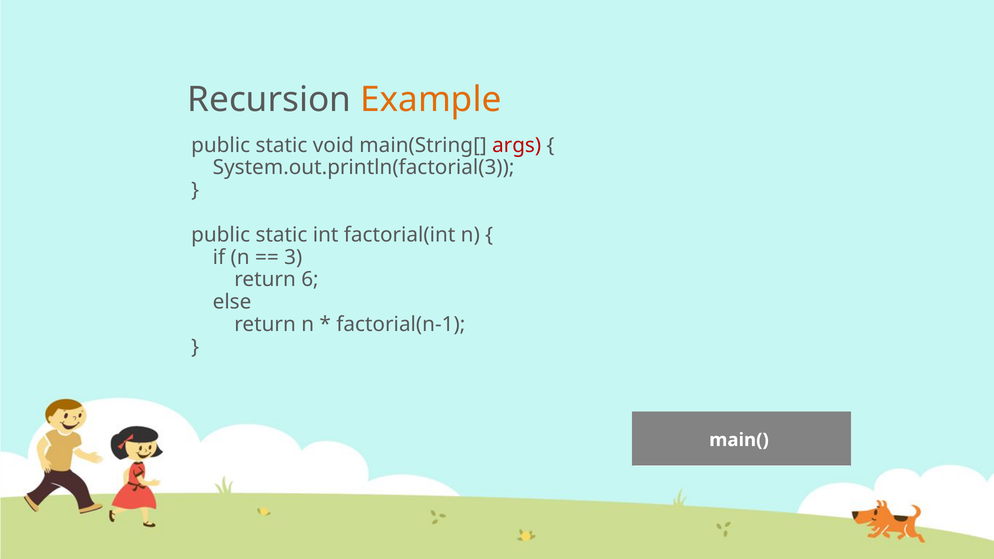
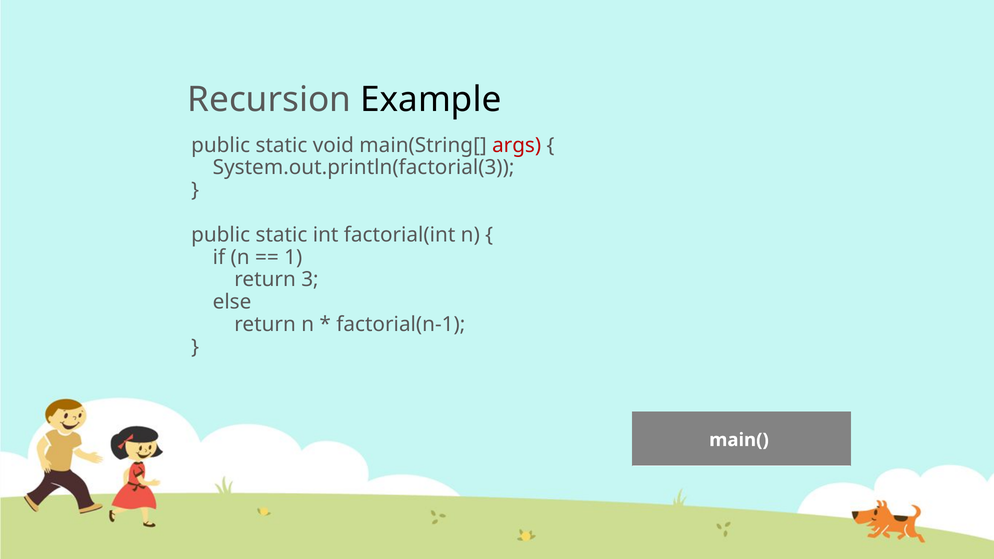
Example colour: orange -> black (431, 100)
3: 3 -> 1 (293, 257)
6: 6 -> 3 (310, 280)
